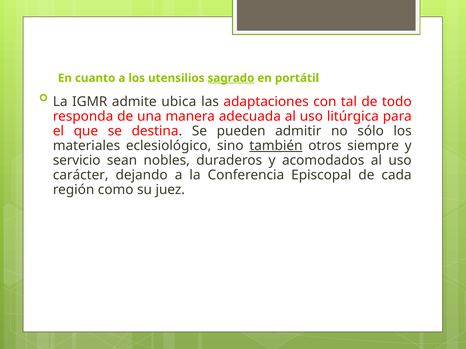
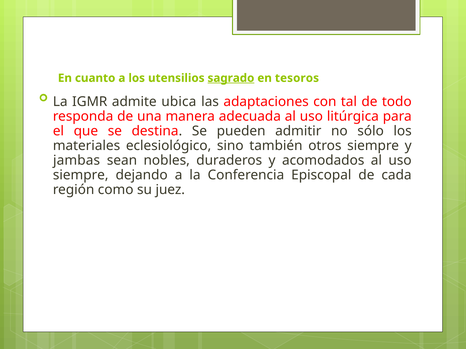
portátil: portátil -> tesoros (297, 78)
también underline: present -> none (276, 146)
servicio: servicio -> jambas (77, 160)
carácter: carácter -> siempre (81, 175)
